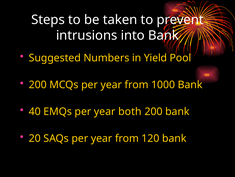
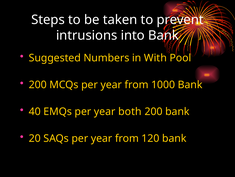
Yield: Yield -> With (155, 58)
